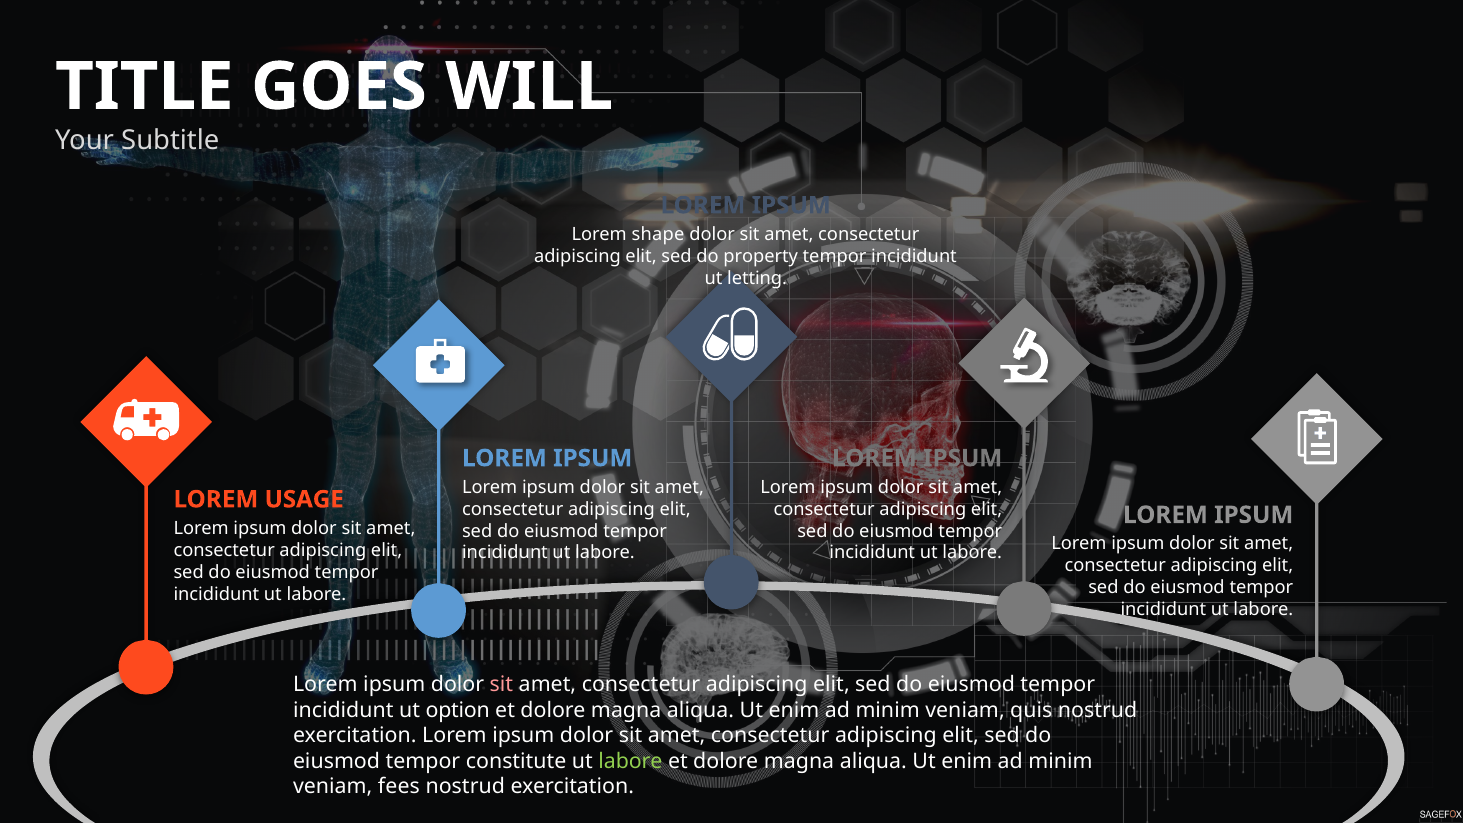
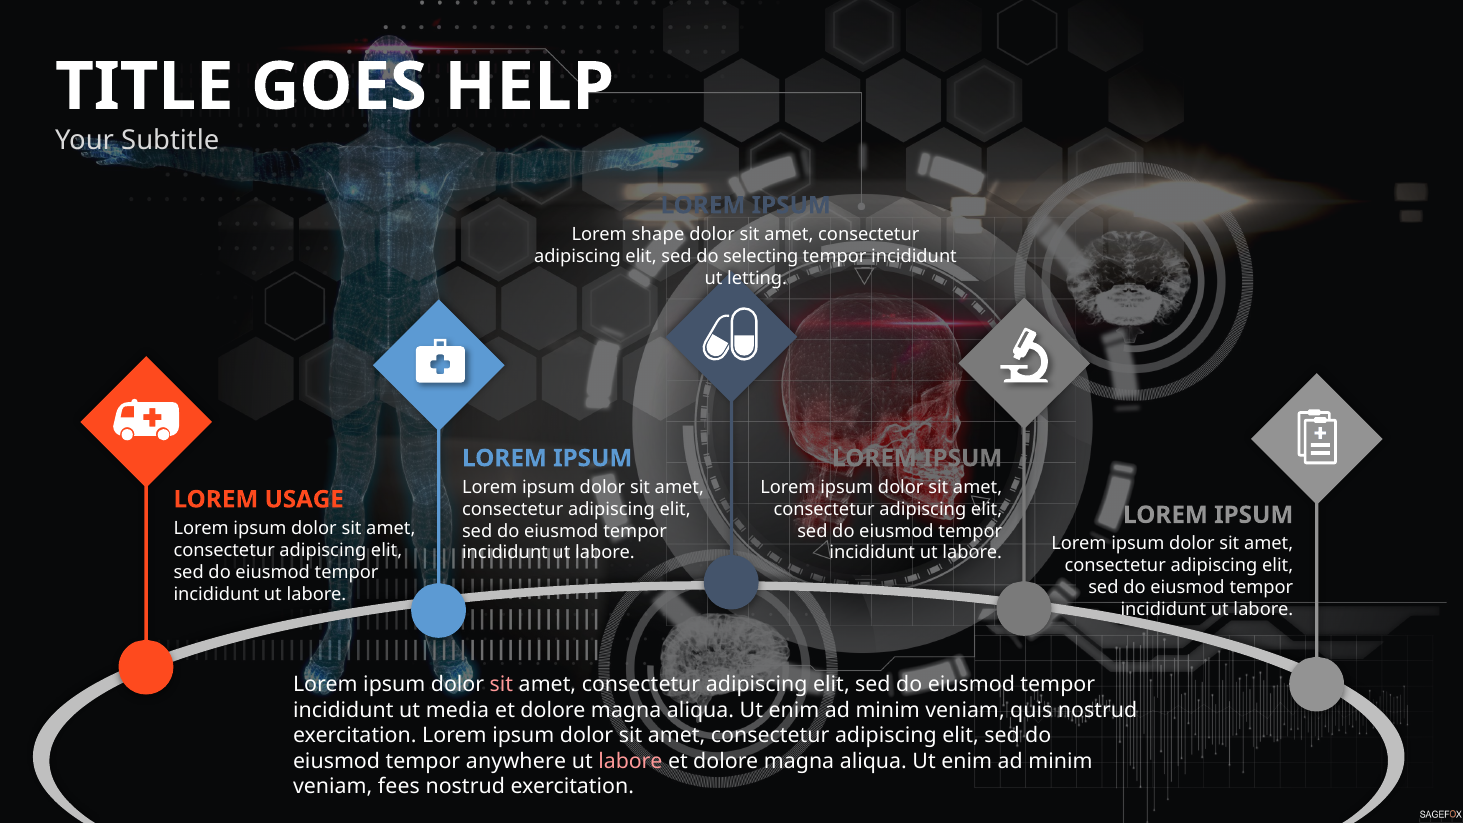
WILL: WILL -> HELP (529, 87)
property: property -> selecting (761, 256)
option: option -> media (457, 710)
constitute: constitute -> anywhere (516, 761)
labore colour: light green -> pink (630, 761)
